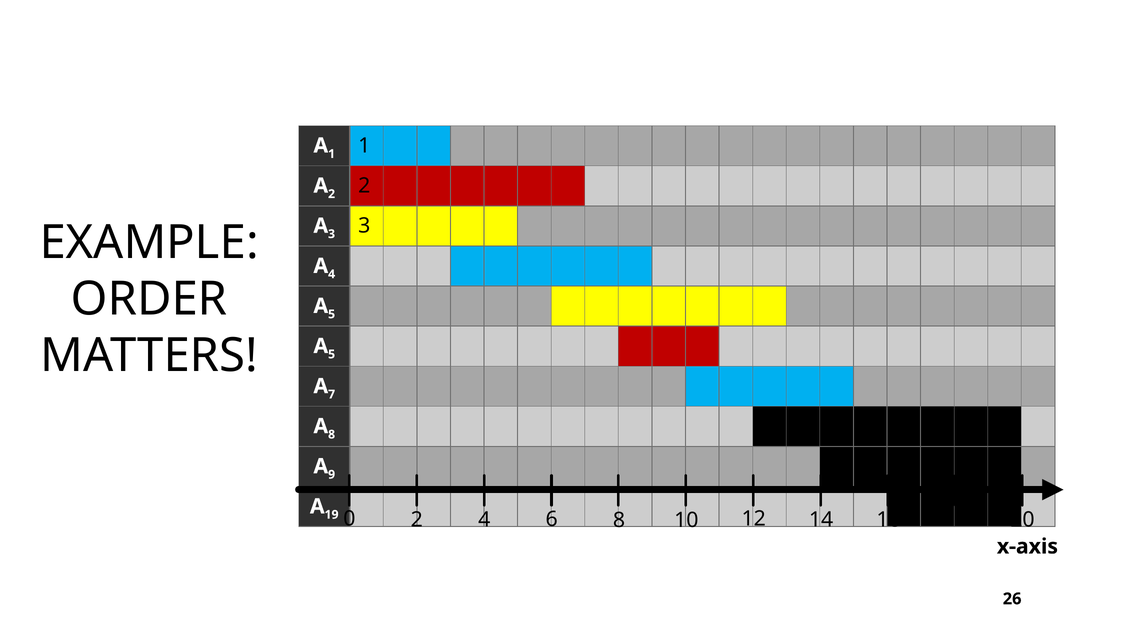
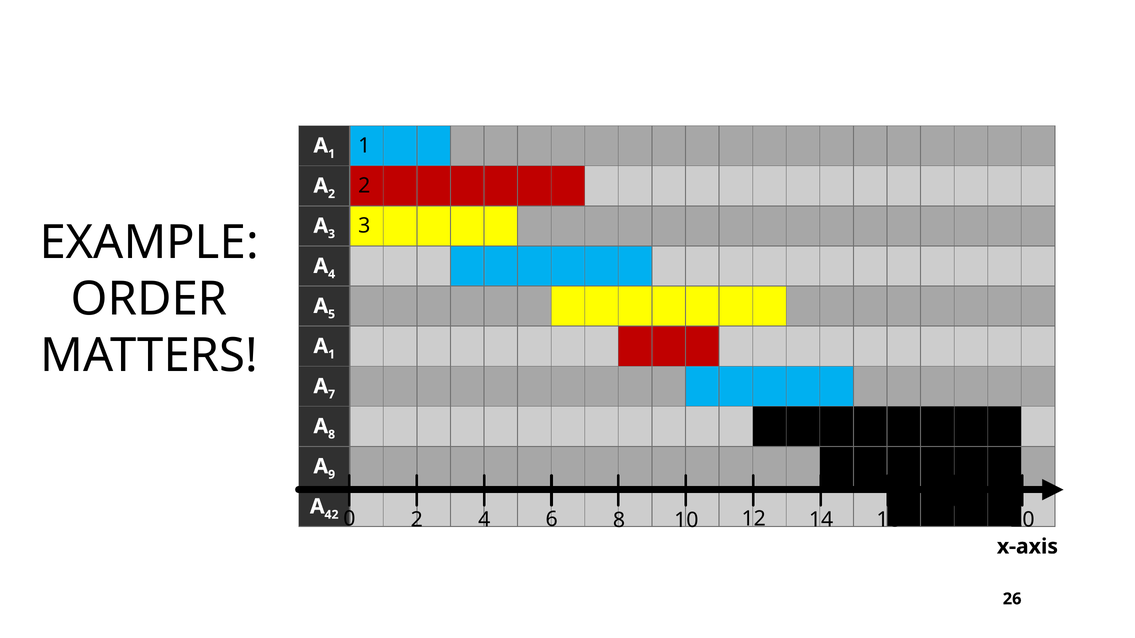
5: 5 -> 1 (332, 355)
19: 19 -> 42 (332, 515)
